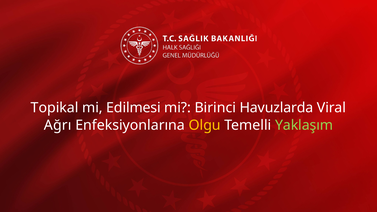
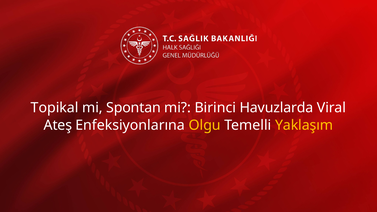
Edilmesi: Edilmesi -> Spontan (133, 108)
Ağrı: Ağrı -> Ateş (58, 125)
Yaklaşım colour: light green -> yellow (304, 125)
